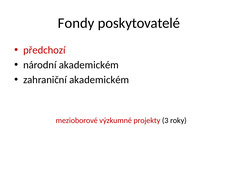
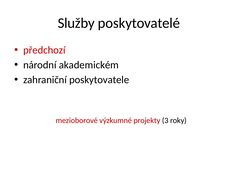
Fondy: Fondy -> Služby (76, 23)
zahraniční akademickém: akademickém -> poskytovatele (99, 80)
